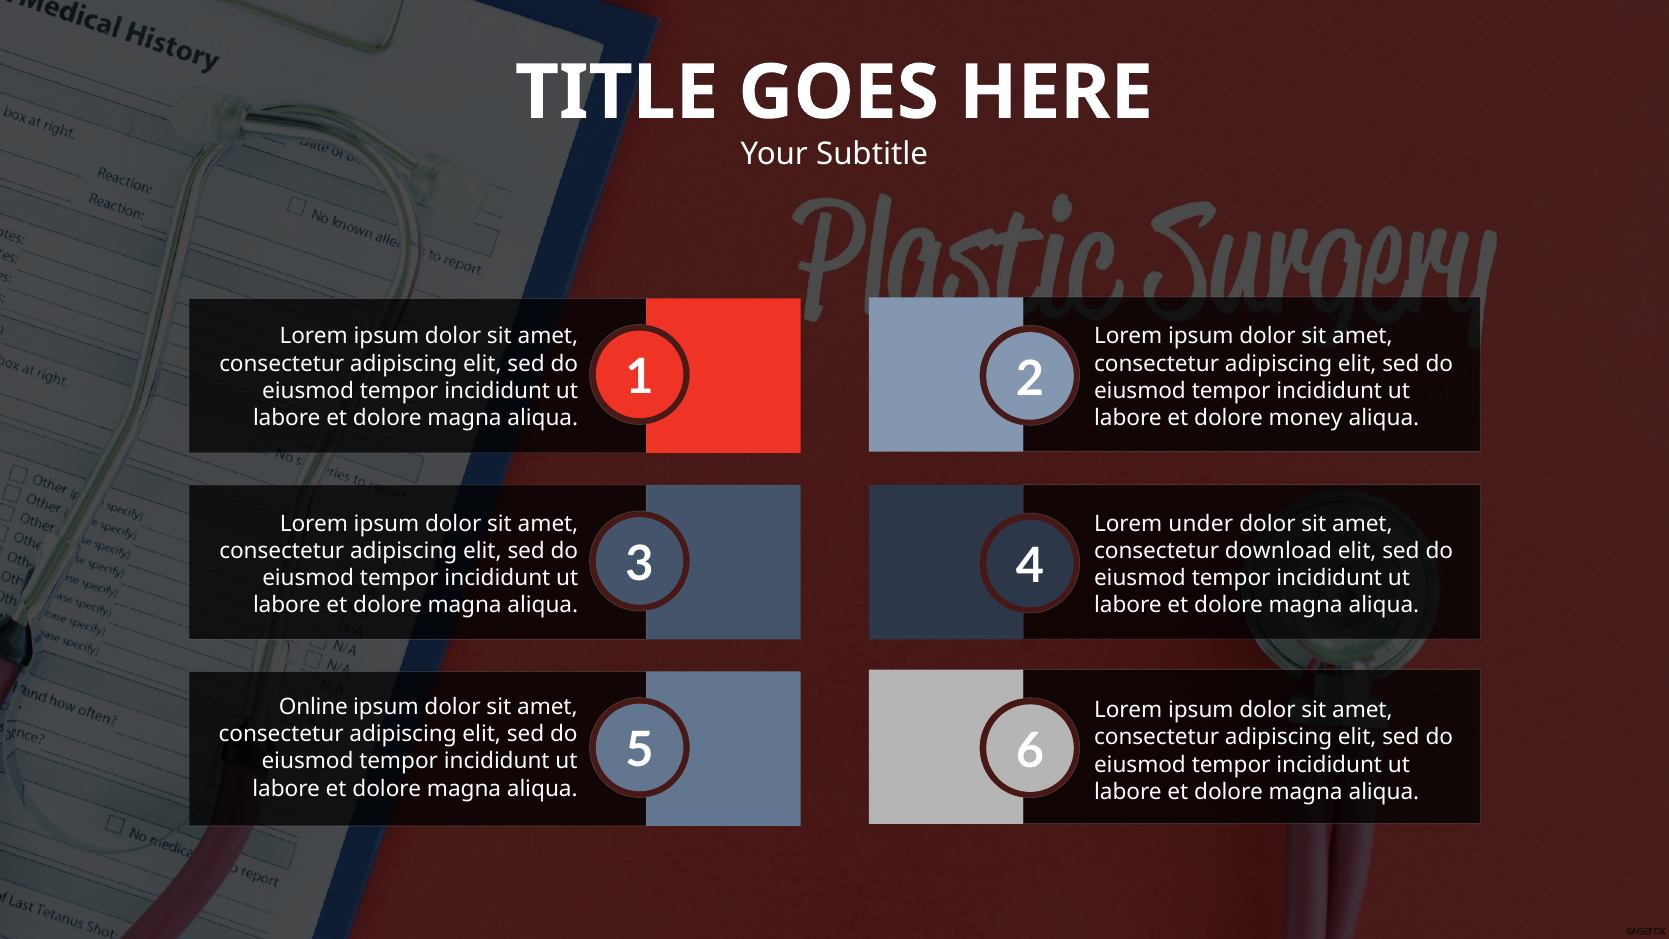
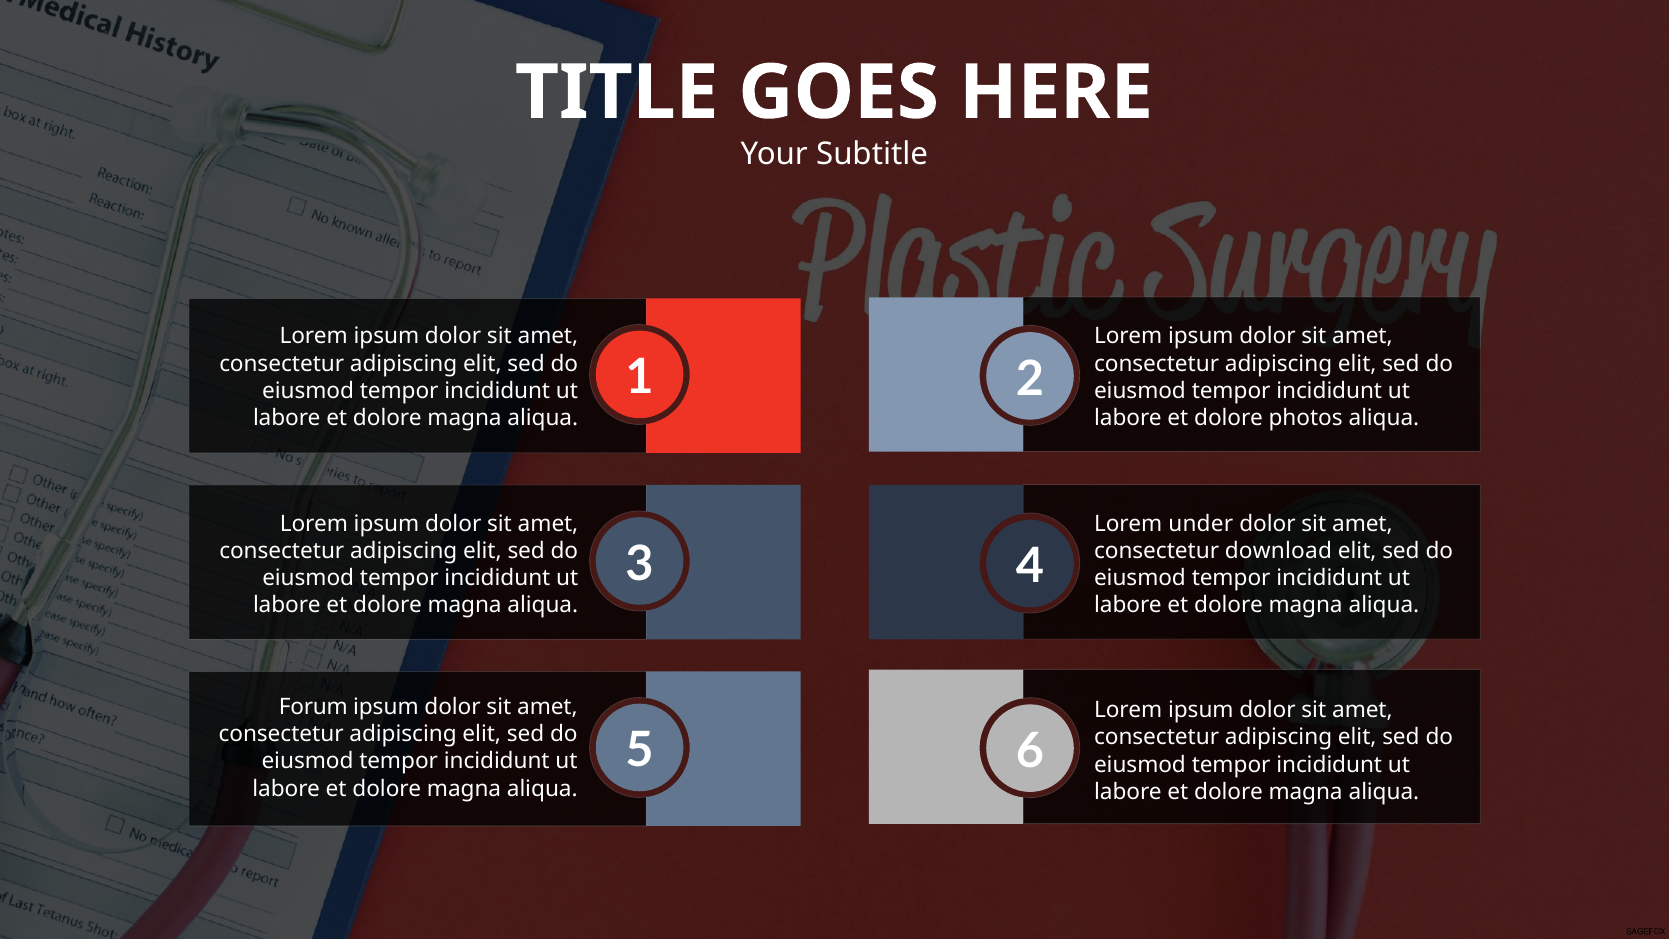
money: money -> photos (1306, 418)
Online: Online -> Forum (313, 707)
